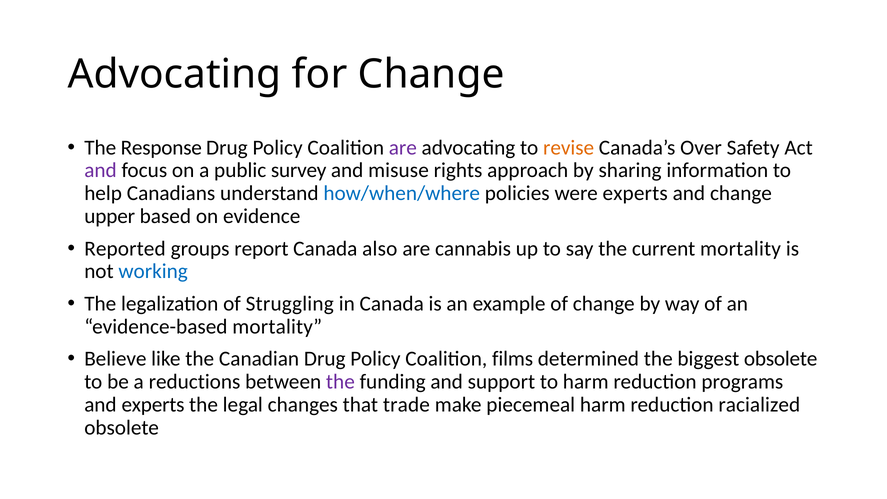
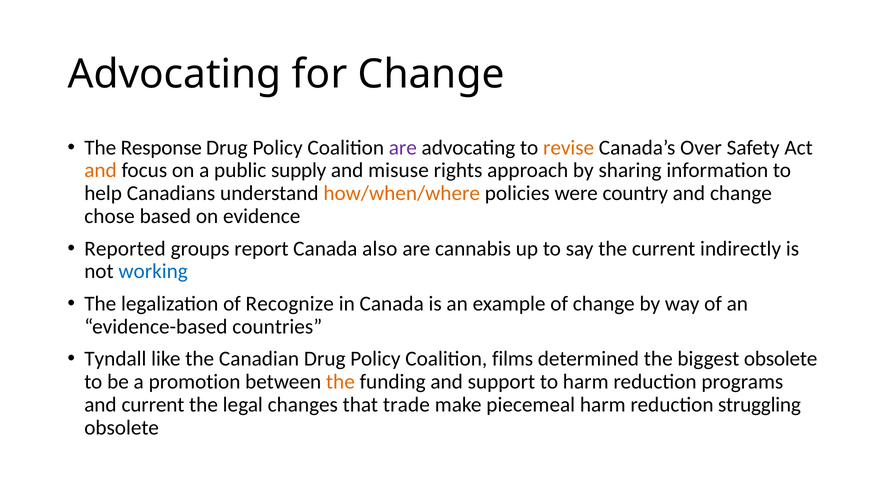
and colour: purple -> orange (100, 170)
survey: survey -> supply (299, 170)
how/when/where colour: blue -> orange (402, 193)
were experts: experts -> country (635, 193)
upper: upper -> chose (110, 216)
current mortality: mortality -> indirectly (741, 249)
Struggling: Struggling -> Recognize (290, 304)
evidence-based mortality: mortality -> countries (277, 327)
Believe: Believe -> Tyndall (115, 359)
reductions: reductions -> promotion (195, 382)
the colour: purple -> orange (340, 382)
and experts: experts -> current (153, 405)
racialized: racialized -> struggling (759, 405)
